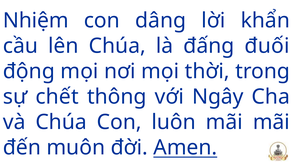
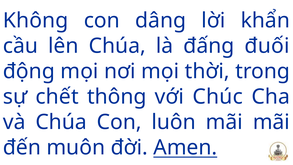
Nhiệm: Nhiệm -> Không (36, 20)
Ngây: Ngây -> Chúc (218, 97)
